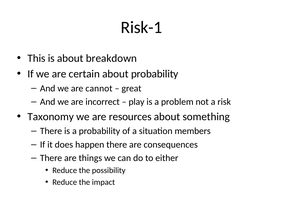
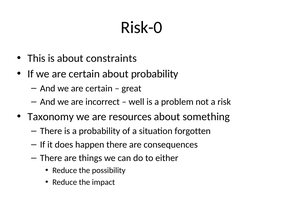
Risk-1: Risk-1 -> Risk-0 (142, 27)
breakdown: breakdown -> constraints (111, 58)
And we are cannot: cannot -> certain (99, 88)
play: play -> well (136, 102)
members: members -> forgotten (193, 131)
